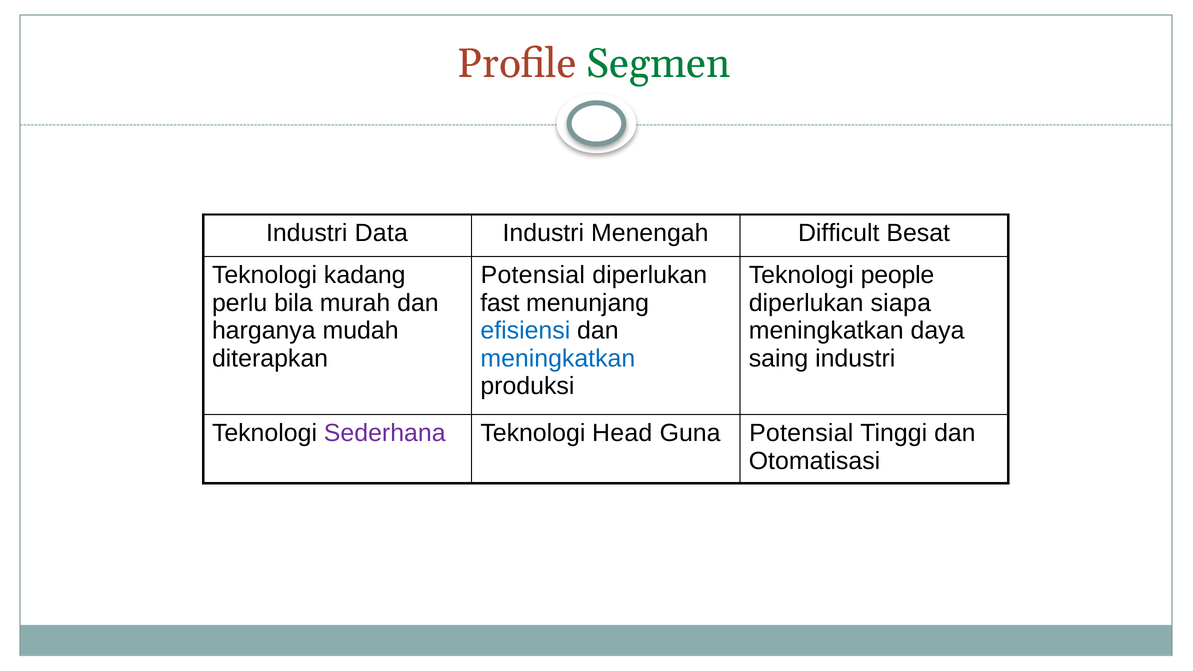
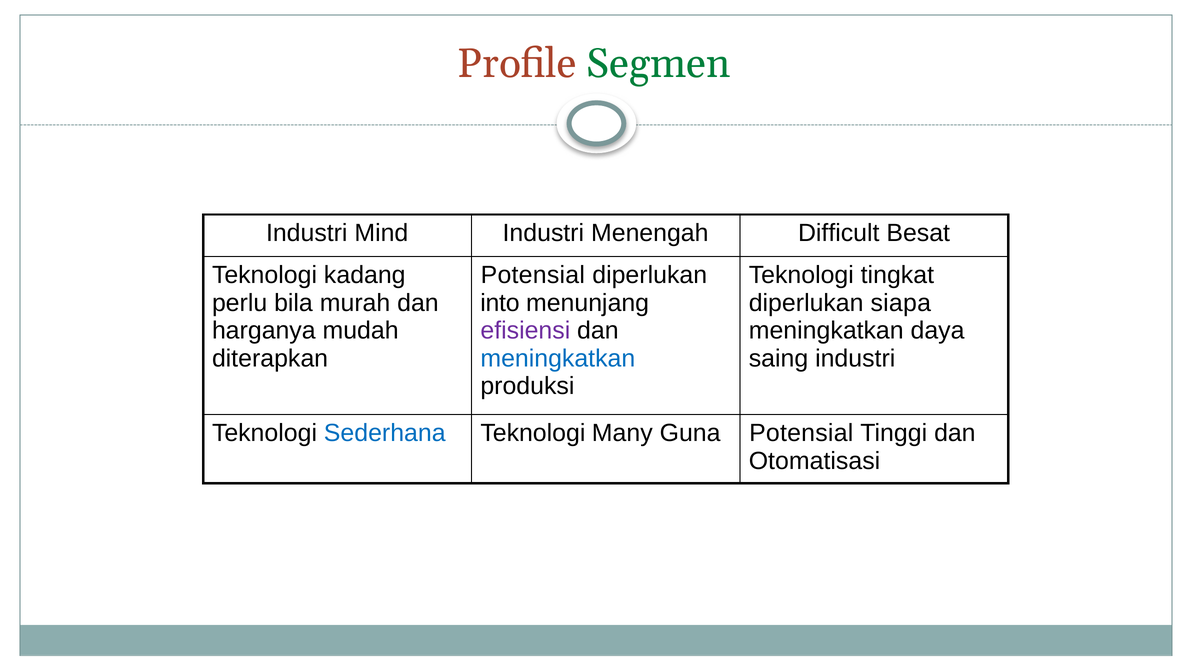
Data: Data -> Mind (381, 233)
people: people -> tingkat (897, 275)
fast: fast -> into (500, 303)
efisiensi colour: blue -> purple (525, 331)
Sederhana colour: purple -> blue (385, 433)
Head: Head -> Many (622, 433)
